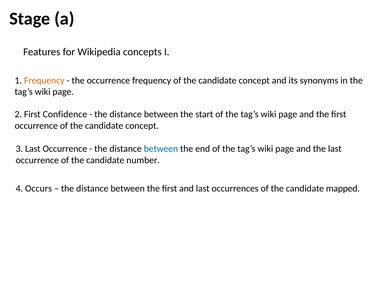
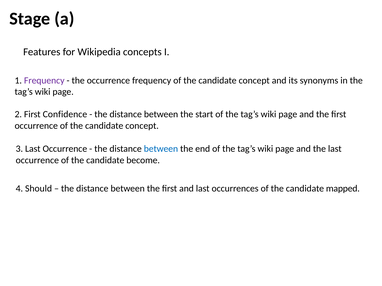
Frequency colour: orange -> purple (44, 81)
number: number -> become (143, 160)
Occurs: Occurs -> Should (39, 189)
